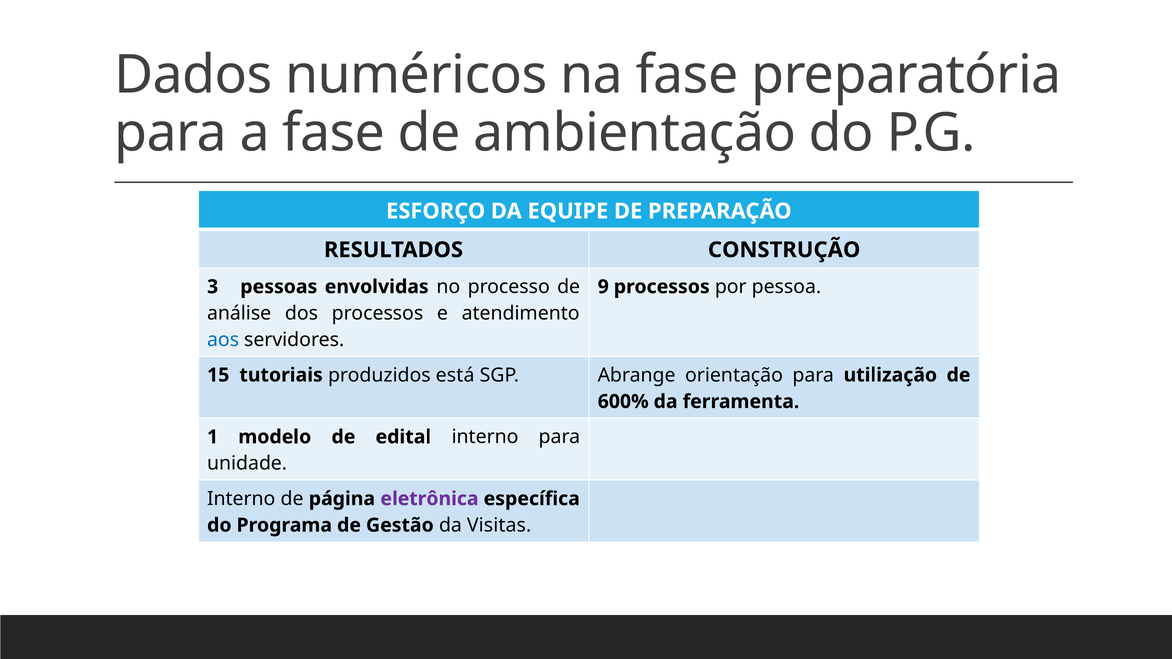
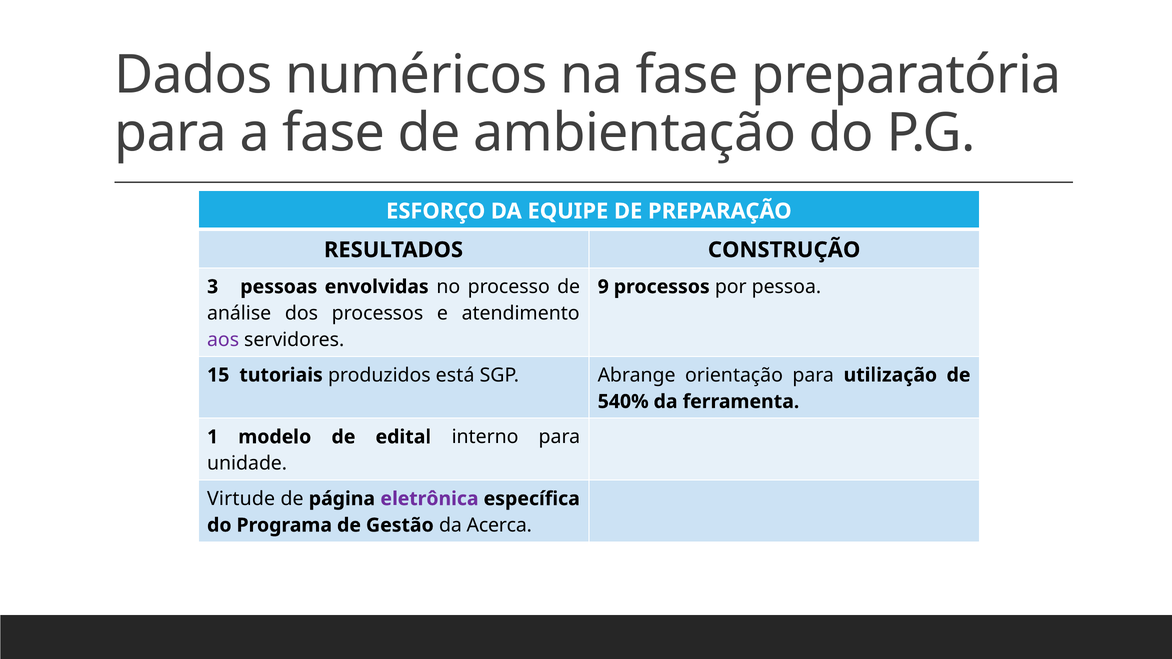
aos colour: blue -> purple (223, 340)
600%: 600% -> 540% (623, 402)
Interno: Interno -> Virtude (241, 499)
Visitas: Visitas -> Acerca (499, 525)
